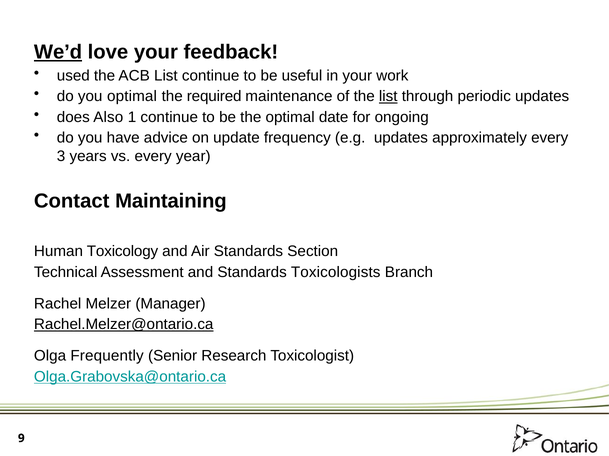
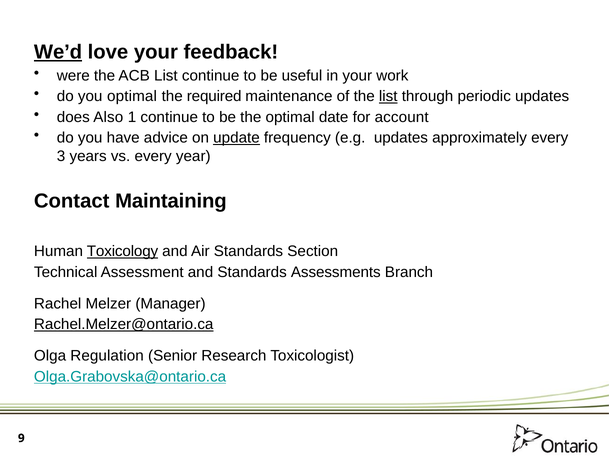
used: used -> were (73, 76)
ongoing: ongoing -> account (402, 117)
update underline: none -> present (237, 138)
Toxicology underline: none -> present (123, 252)
Toxicologists: Toxicologists -> Assessments (336, 273)
Frequently: Frequently -> Regulation (107, 356)
